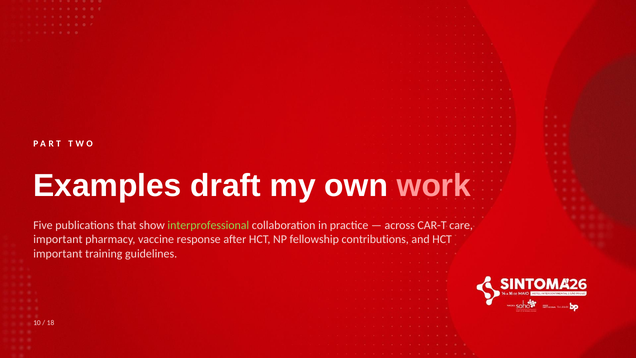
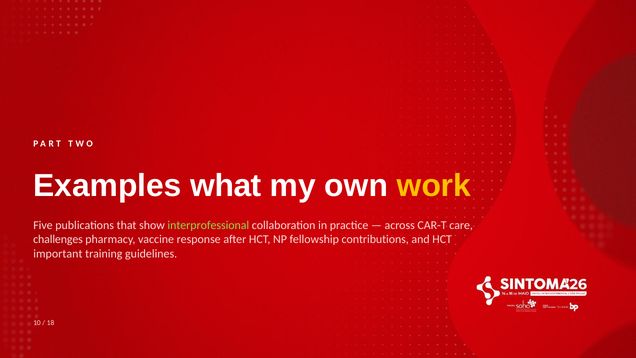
draft: draft -> what (226, 186)
work colour: pink -> yellow (434, 186)
important: important -> challenges (58, 239)
